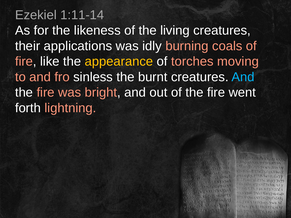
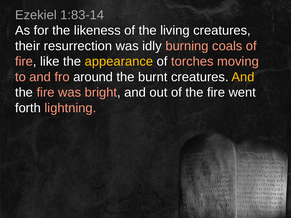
1:11-14: 1:11-14 -> 1:83-14 (82, 15)
applications: applications -> resurrection (78, 46)
sinless: sinless -> around (93, 77)
And colour: light blue -> yellow (243, 77)
